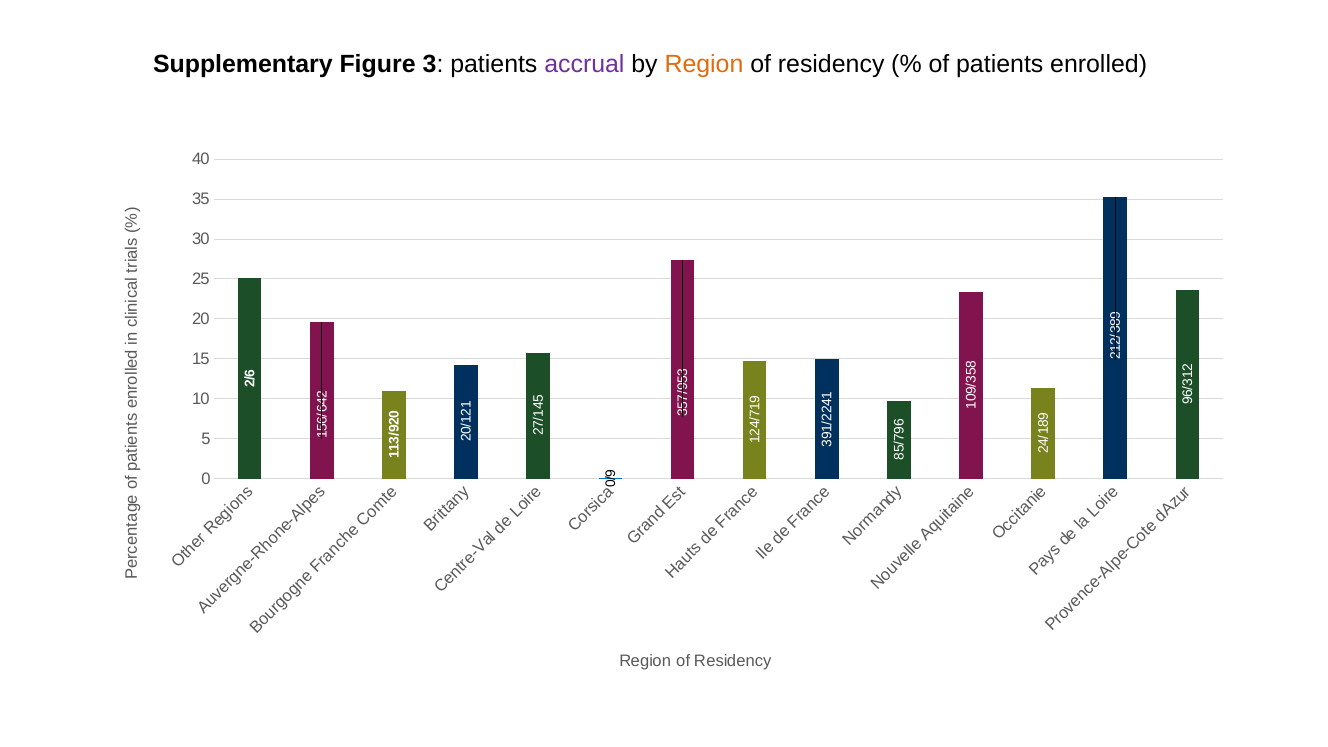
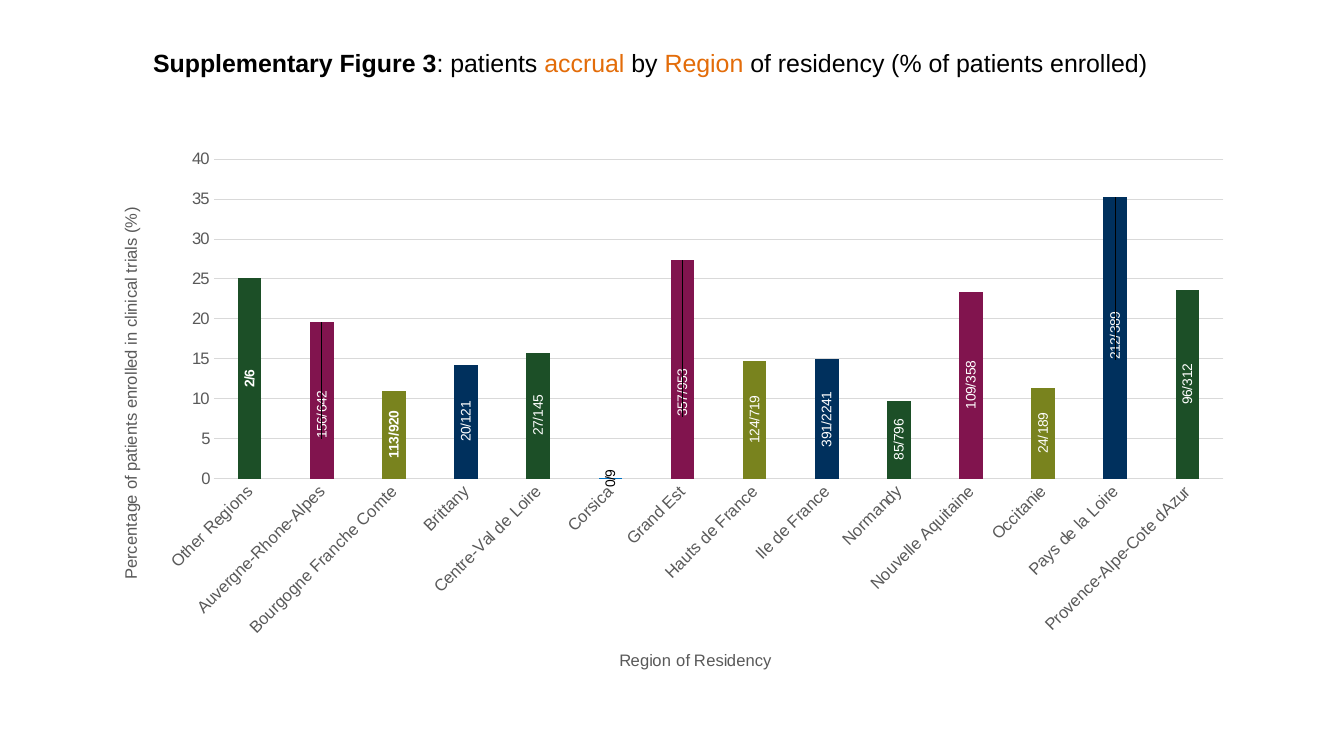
accrual colour: purple -> orange (584, 64)
